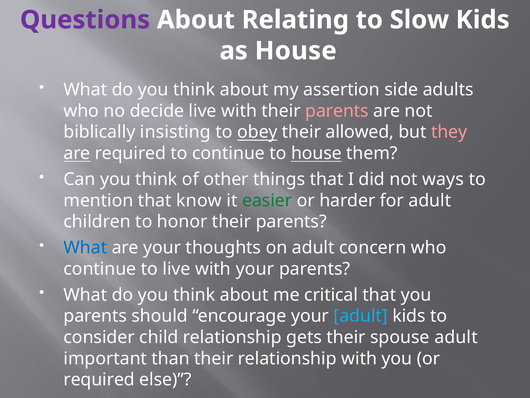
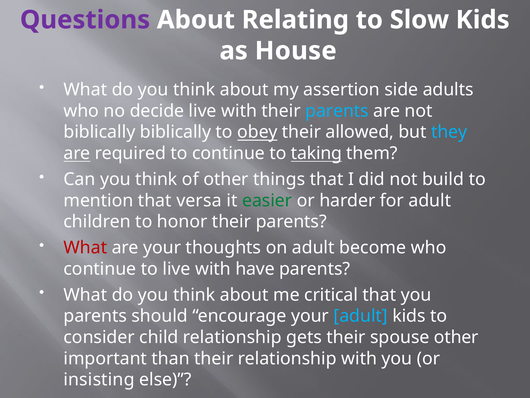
parents colour: pink -> light blue (337, 111)
biblically insisting: insisting -> biblically (176, 132)
they colour: pink -> light blue (449, 132)
to house: house -> taking (317, 153)
ways: ways -> build (443, 179)
know: know -> versa (199, 200)
What colour: blue -> red (85, 247)
concern: concern -> become (373, 247)
with your: your -> have (255, 269)
spouse adult: adult -> other (456, 337)
required: required -> insisting (99, 379)
